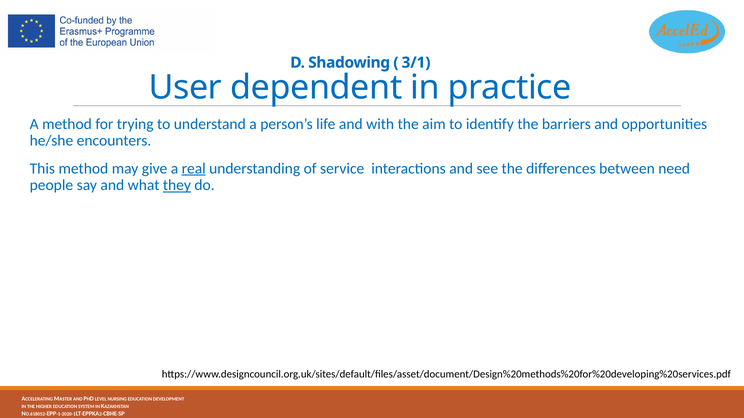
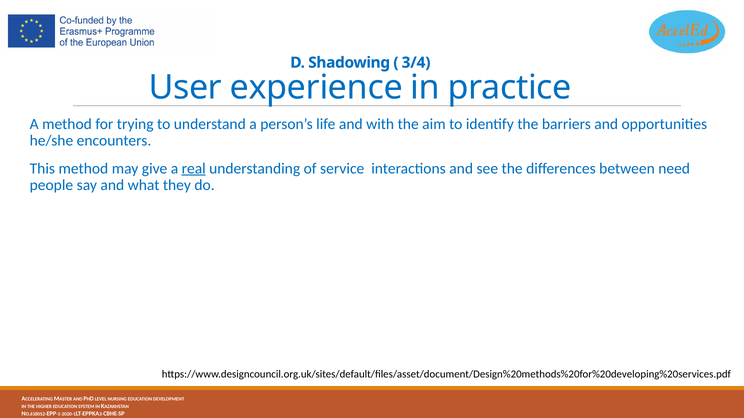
3/1: 3/1 -> 3/4 (416, 63)
dependent: dependent -> experience (316, 88)
they underline: present -> none (177, 185)
